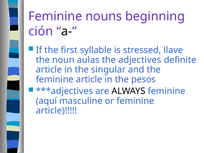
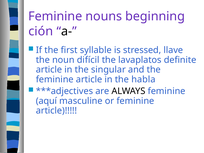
aulas: aulas -> difícil (88, 60)
adjectives: adjectives -> lavaplatos (140, 60)
pesos: pesos -> habla (143, 79)
